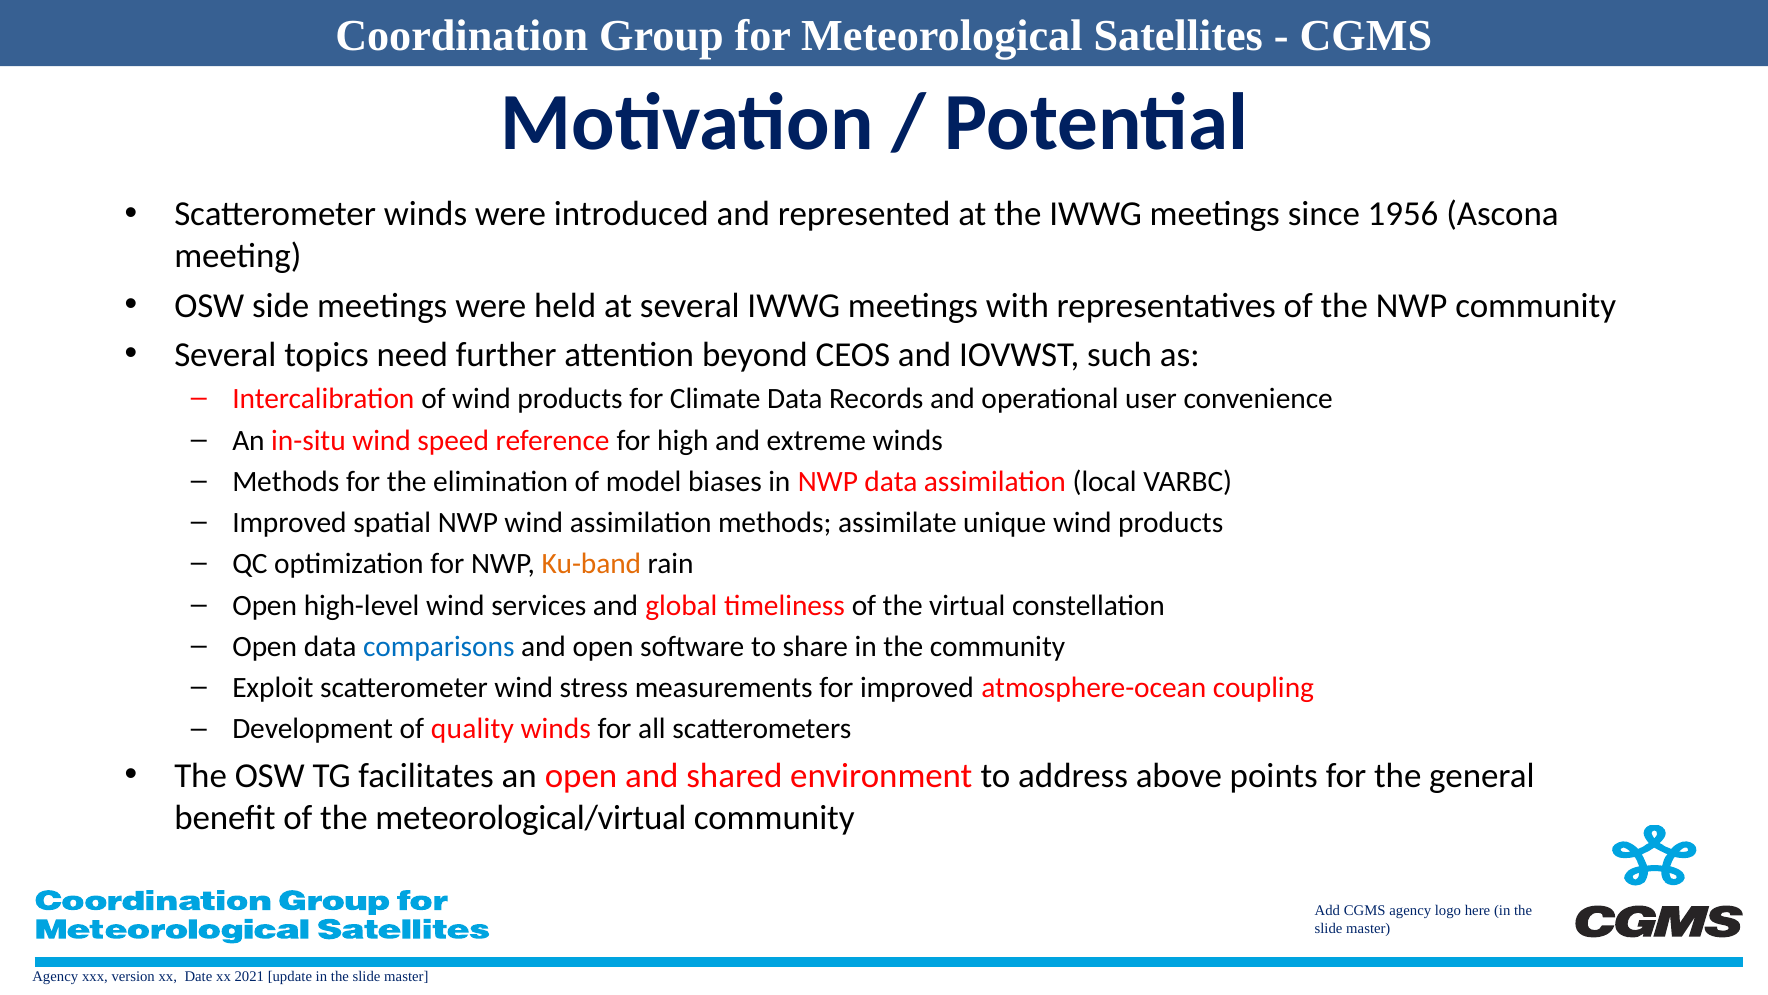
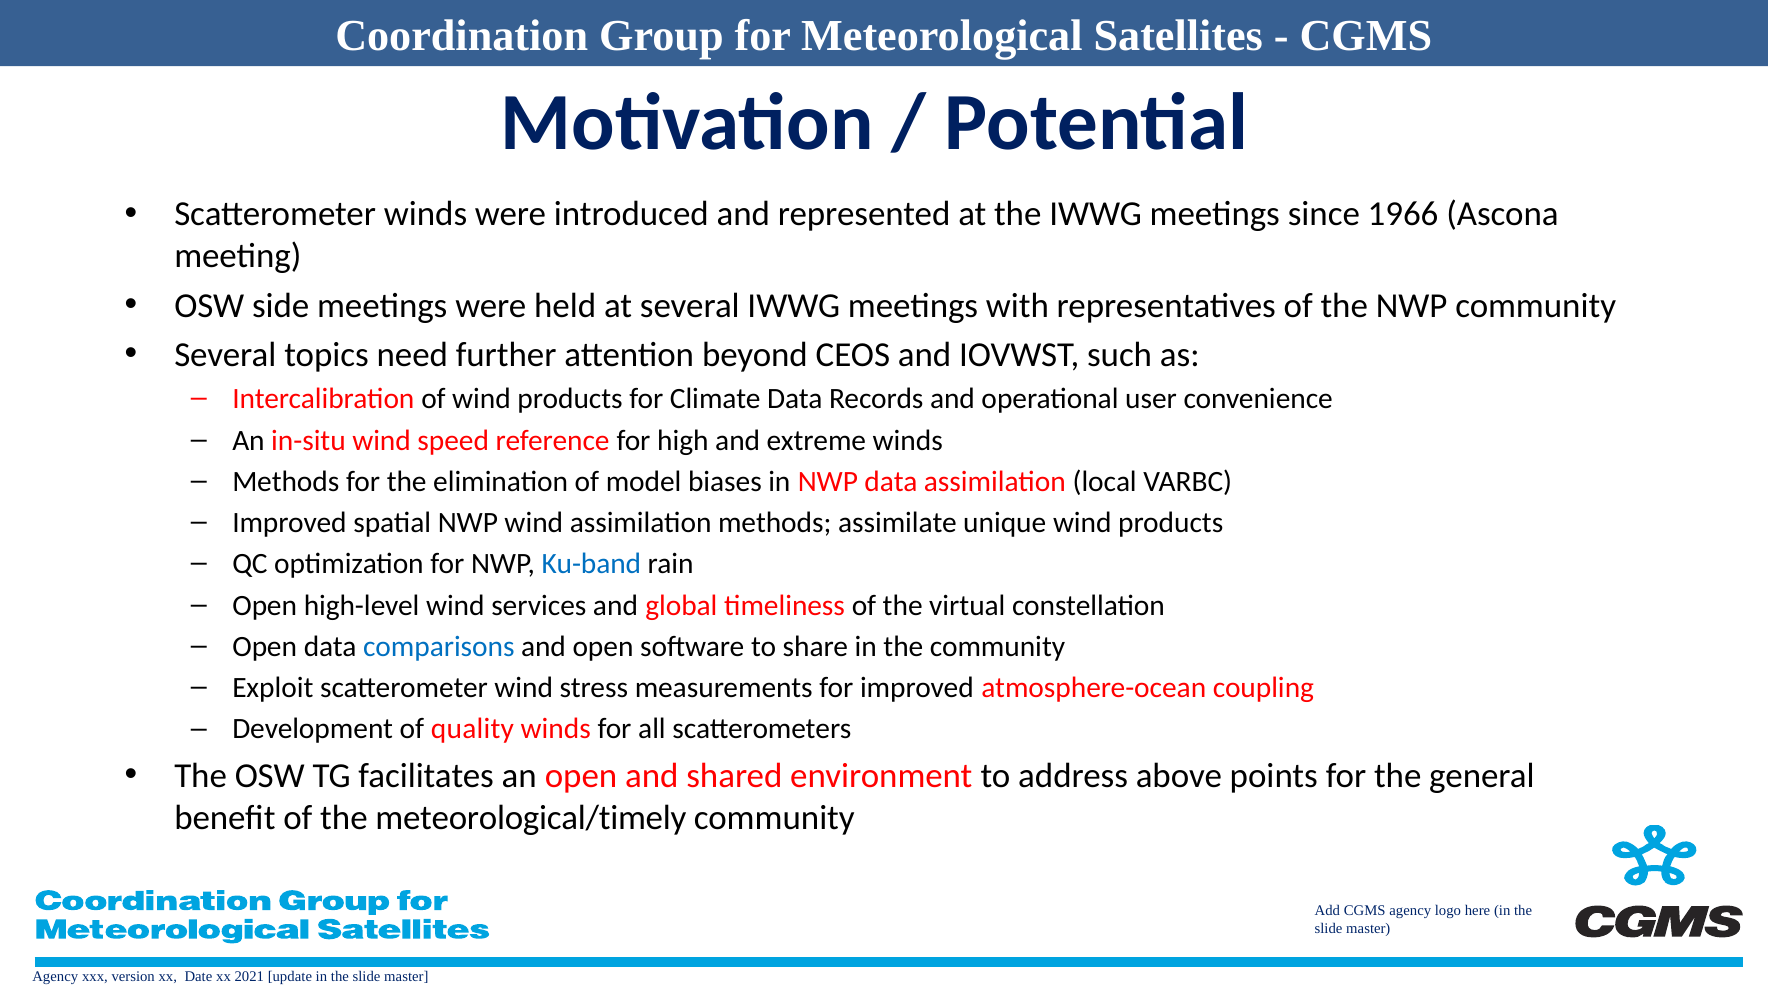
1956: 1956 -> 1966 (1403, 214)
Ku-band colour: orange -> blue (591, 564)
meteorological/virtual: meteorological/virtual -> meteorological/timely (531, 817)
